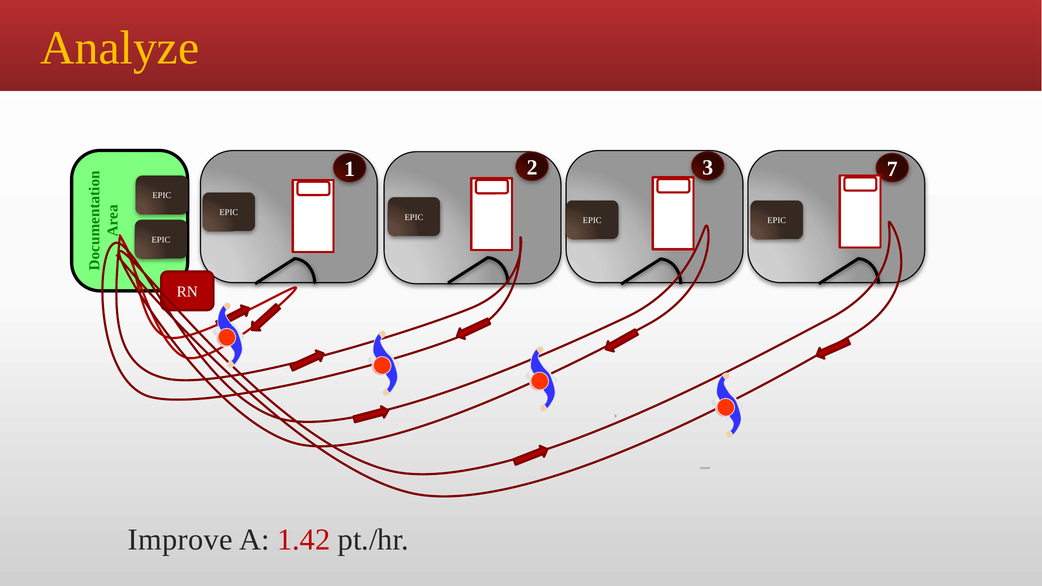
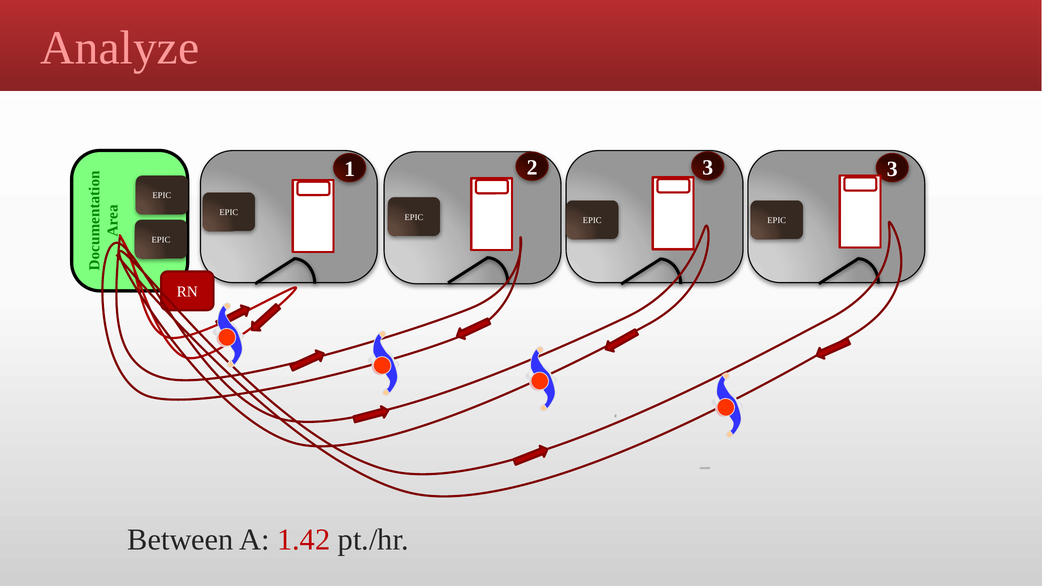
Analyze colour: yellow -> pink (120, 48)
2 7: 7 -> 3 (892, 169)
Improve: Improve -> Between (180, 540)
